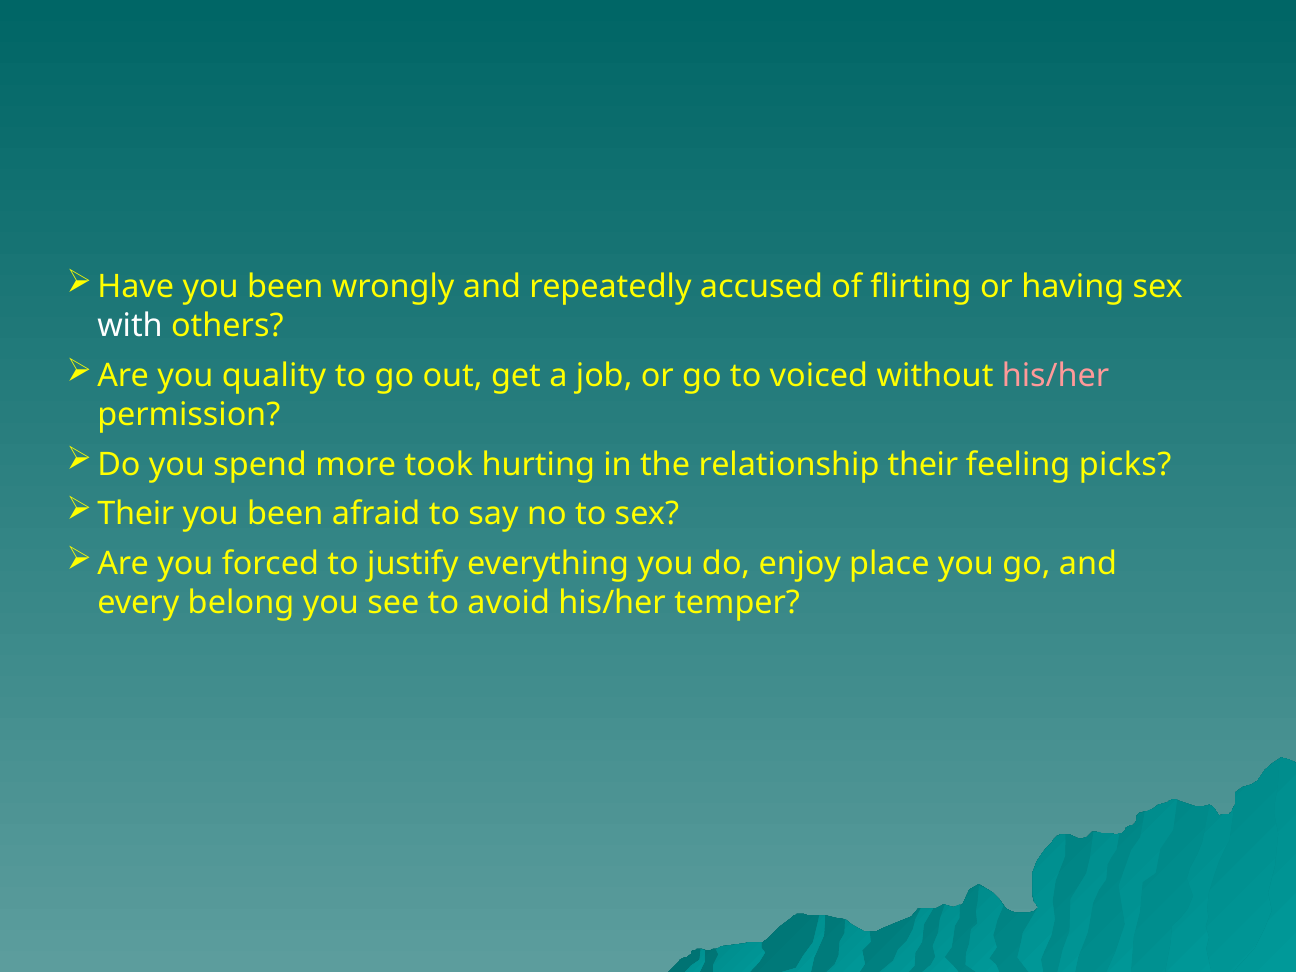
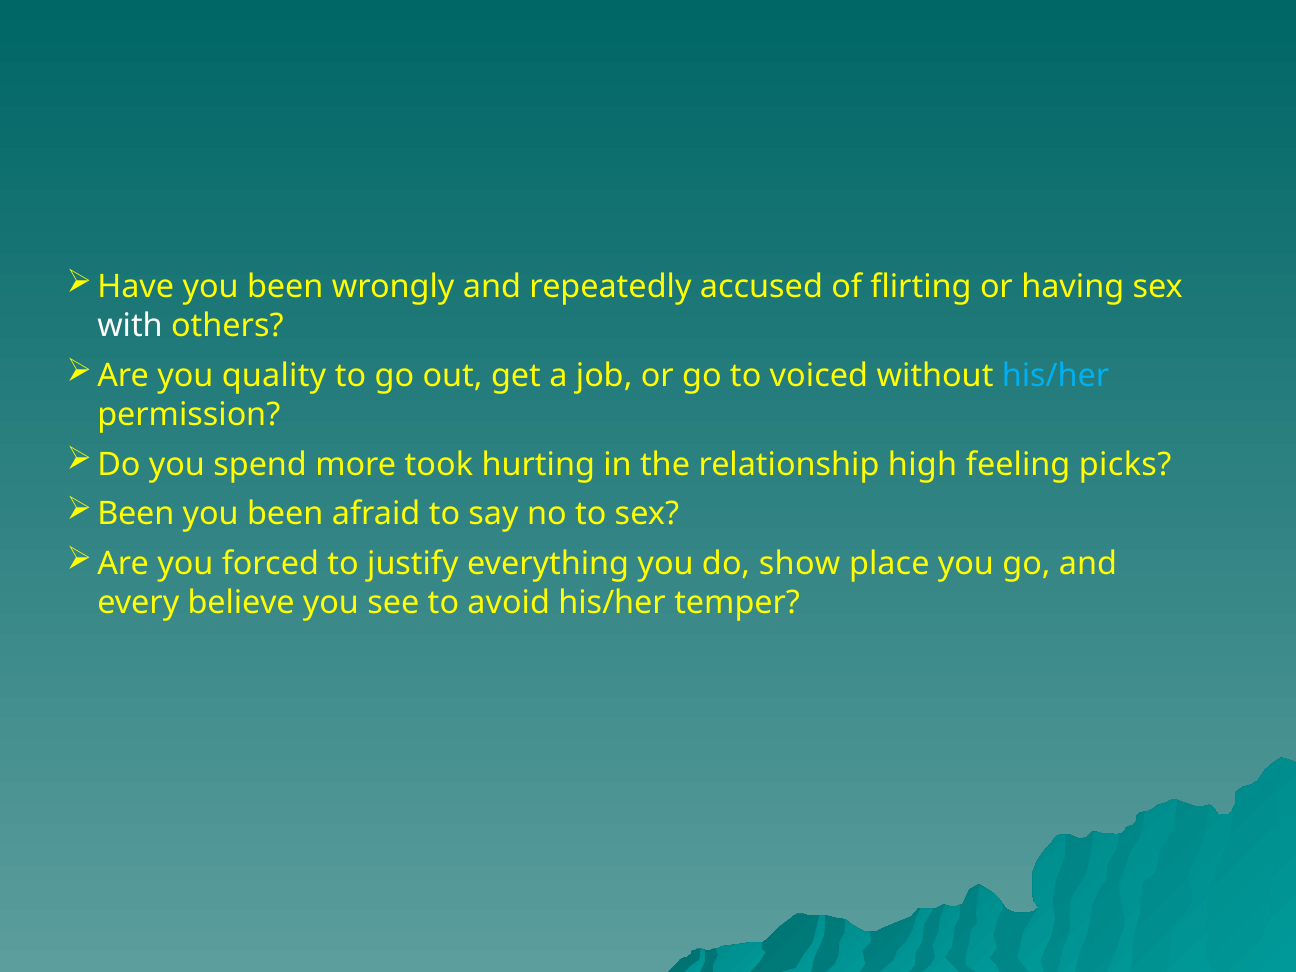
his/her colour: pink -> light blue (1056, 376)
relationship their: their -> high (923, 464)
Their: Their -> Been (136, 514)
enjoy: enjoy -> show (800, 564)
belong: belong -> believe (241, 603)
